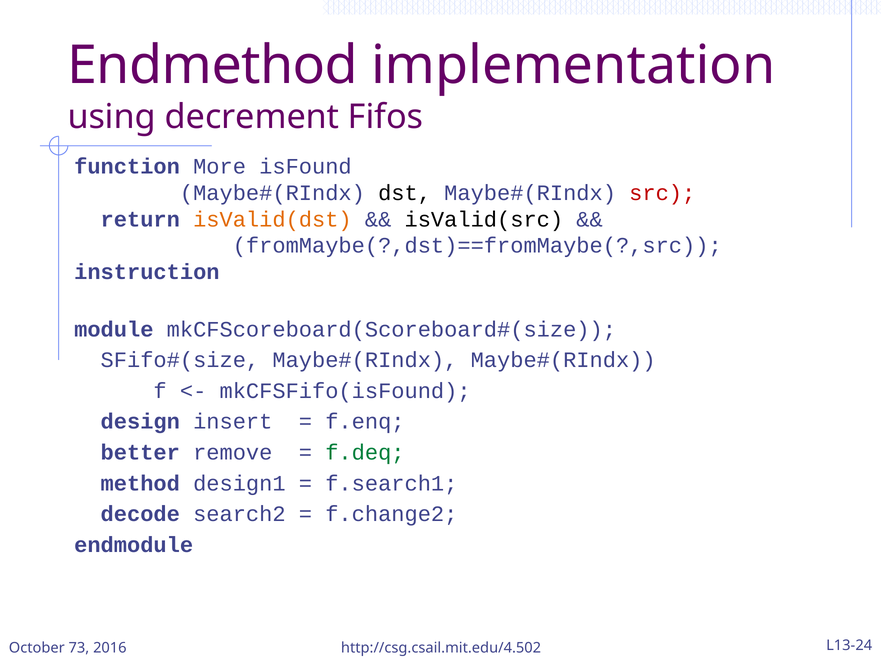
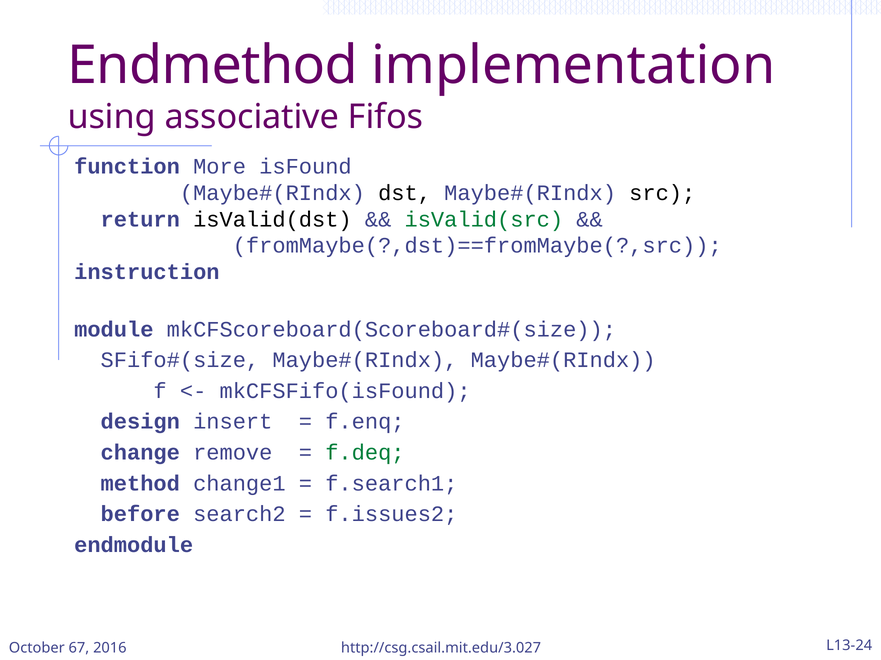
decrement: decrement -> associative (252, 117)
src colour: red -> black (662, 193)
isValid(dst colour: orange -> black (272, 220)
isValid(src colour: black -> green (484, 220)
better: better -> change (140, 453)
design1: design1 -> change1 (239, 484)
decode: decode -> before (140, 515)
f.change2: f.change2 -> f.issues2 (391, 515)
73: 73 -> 67 (79, 649)
http://csg.csail.mit.edu/4.502: http://csg.csail.mit.edu/4.502 -> http://csg.csail.mit.edu/3.027 (441, 649)
